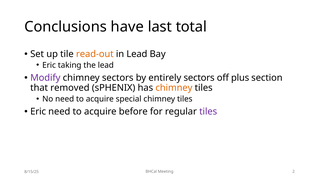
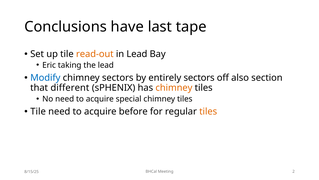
total: total -> tape (191, 27)
Modify colour: purple -> blue (45, 78)
plus: plus -> also (240, 78)
removed: removed -> different (70, 88)
Eric: Eric -> Tile (38, 111)
tiles colour: purple -> orange (208, 111)
